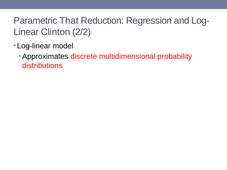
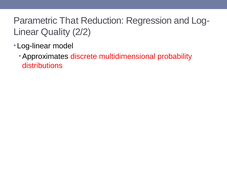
Clinton: Clinton -> Quality (56, 32)
